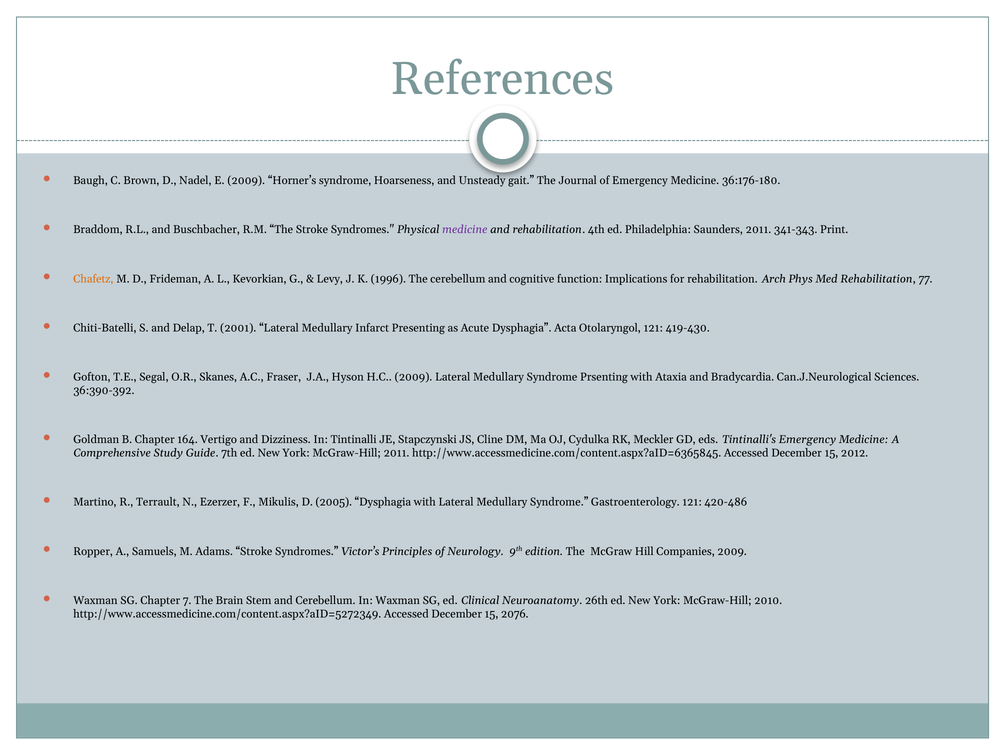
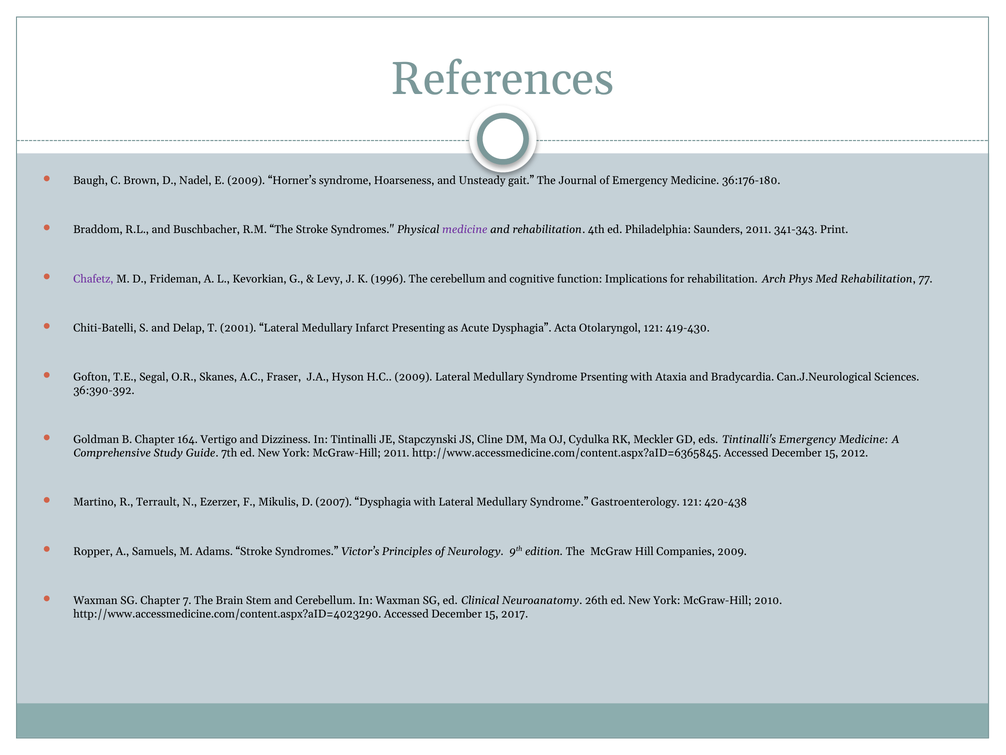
Chafetz colour: orange -> purple (93, 279)
2005: 2005 -> 2007 (334, 502)
420-486: 420-486 -> 420-438 (726, 502)
http://www.accessmedicine.com/content.aspx?aID=5272349: http://www.accessmedicine.com/content.aspx?aID=5272349 -> http://www.accessmedicine.com/content.aspx?aID=4023290 (227, 613)
2076: 2076 -> 2017 (515, 613)
